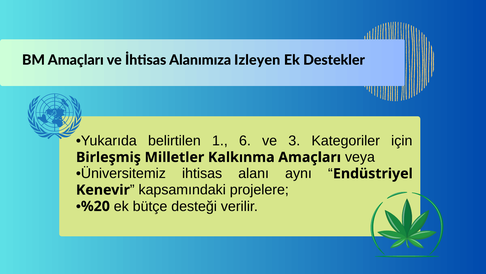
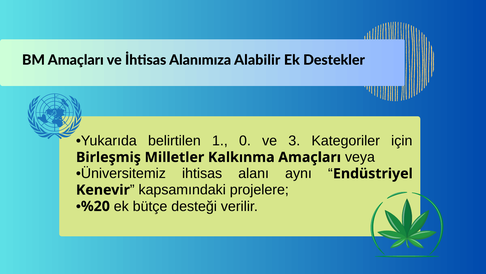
Izleyen: Izleyen -> Alabilir (257, 60)
6: 6 -> 0 (245, 141)
